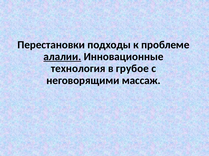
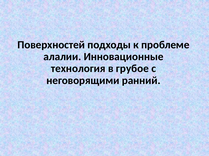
Перестановки: Перестановки -> Поверхностей (51, 45)
алалии underline: present -> none (62, 57)
массаж: массаж -> ранний (141, 81)
